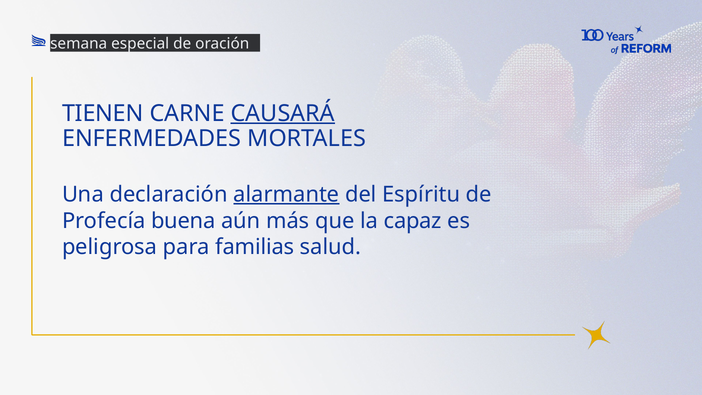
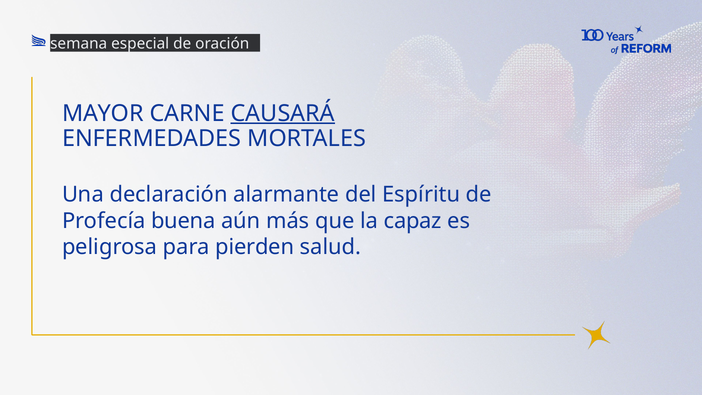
TIENEN: TIENEN -> MAYOR (103, 113)
alarmante underline: present -> none (286, 194)
familias: familias -> pierden (255, 247)
